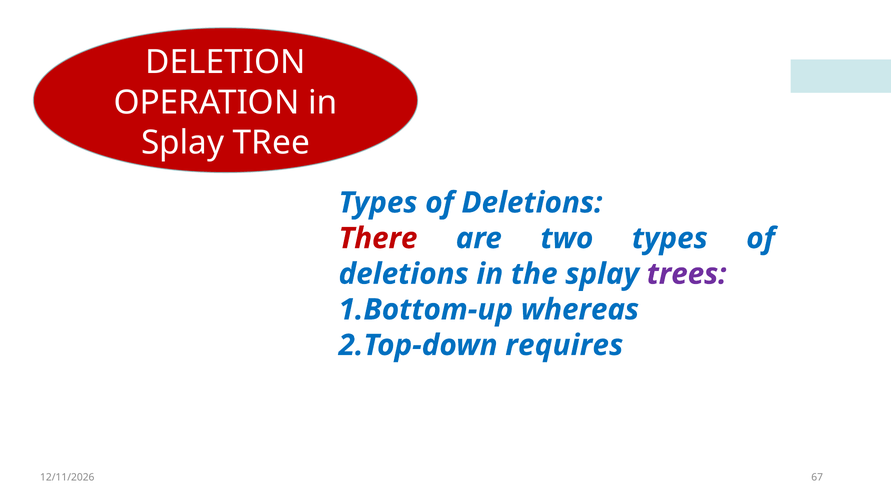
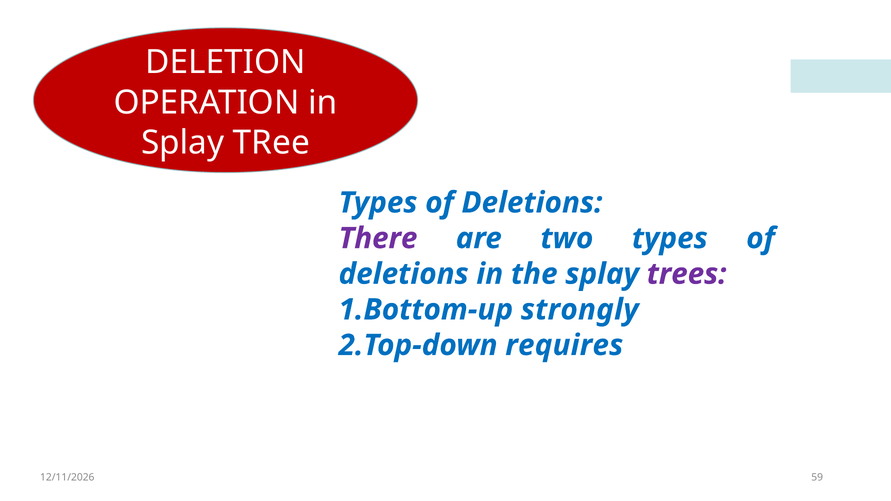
There colour: red -> purple (378, 238)
whereas: whereas -> strongly (580, 310)
67: 67 -> 59 (817, 478)
